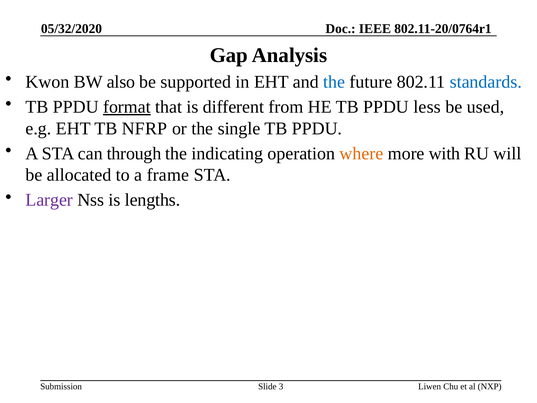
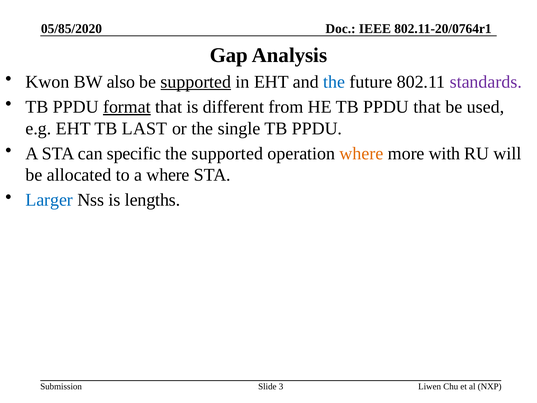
05/32/2020: 05/32/2020 -> 05/85/2020 (71, 29)
supported underline: none -> present (196, 82)
standards colour: blue -> purple (486, 82)
PPDU less: less -> that (427, 107)
NFRP: NFRP -> LAST (145, 128)
through: through -> specific (134, 153)
the indicating: indicating -> supported (227, 153)
a frame: frame -> where (168, 175)
Larger colour: purple -> blue (49, 200)
